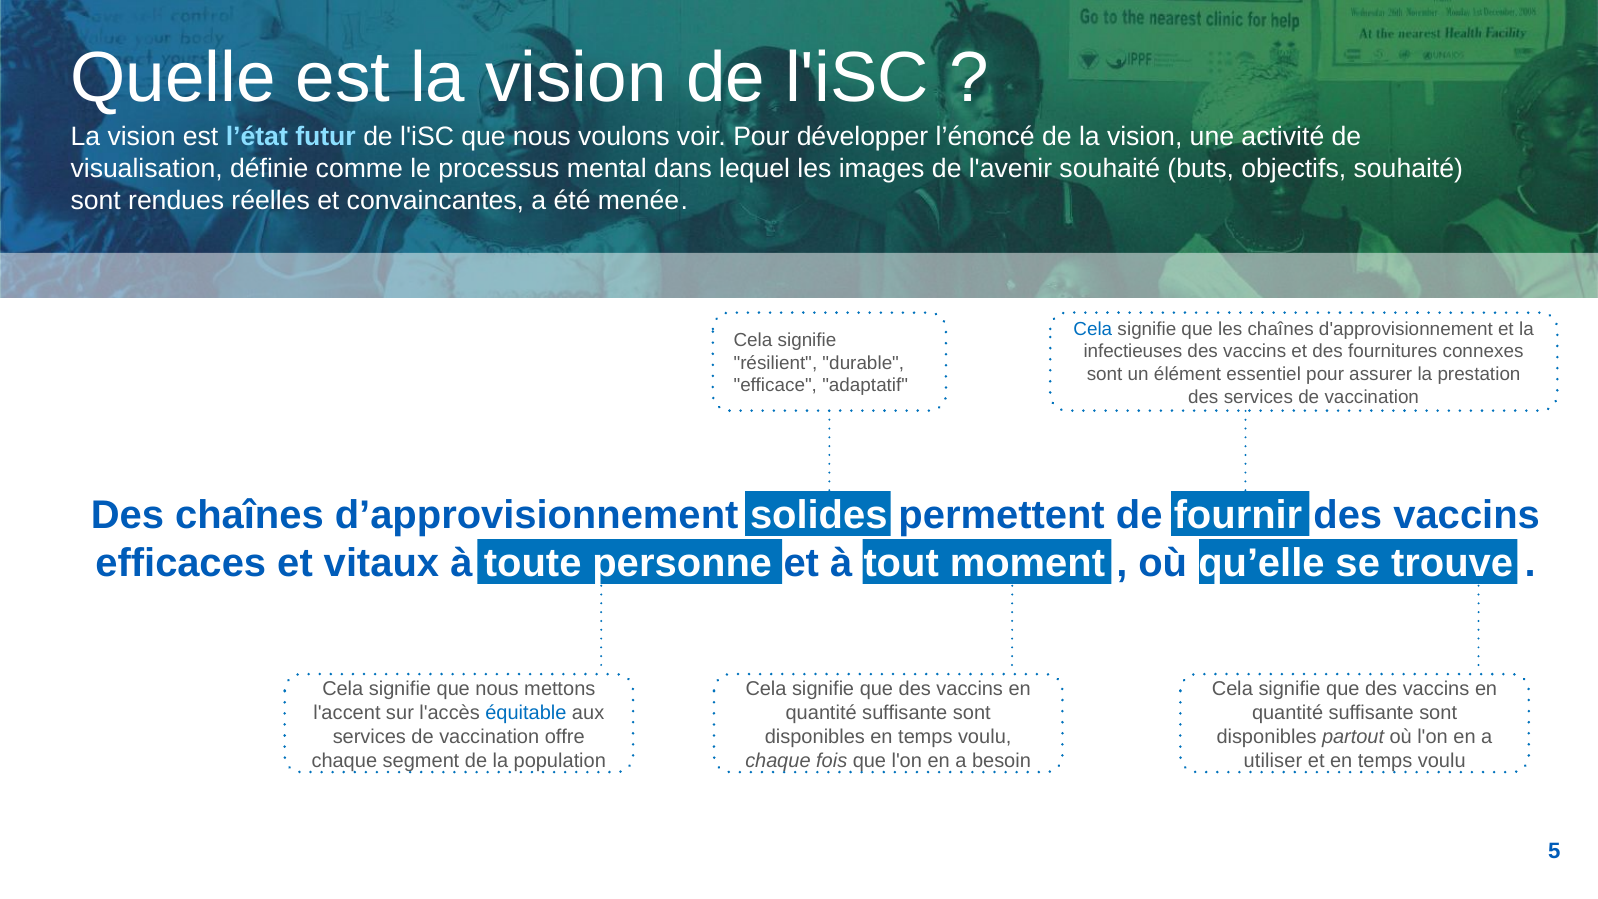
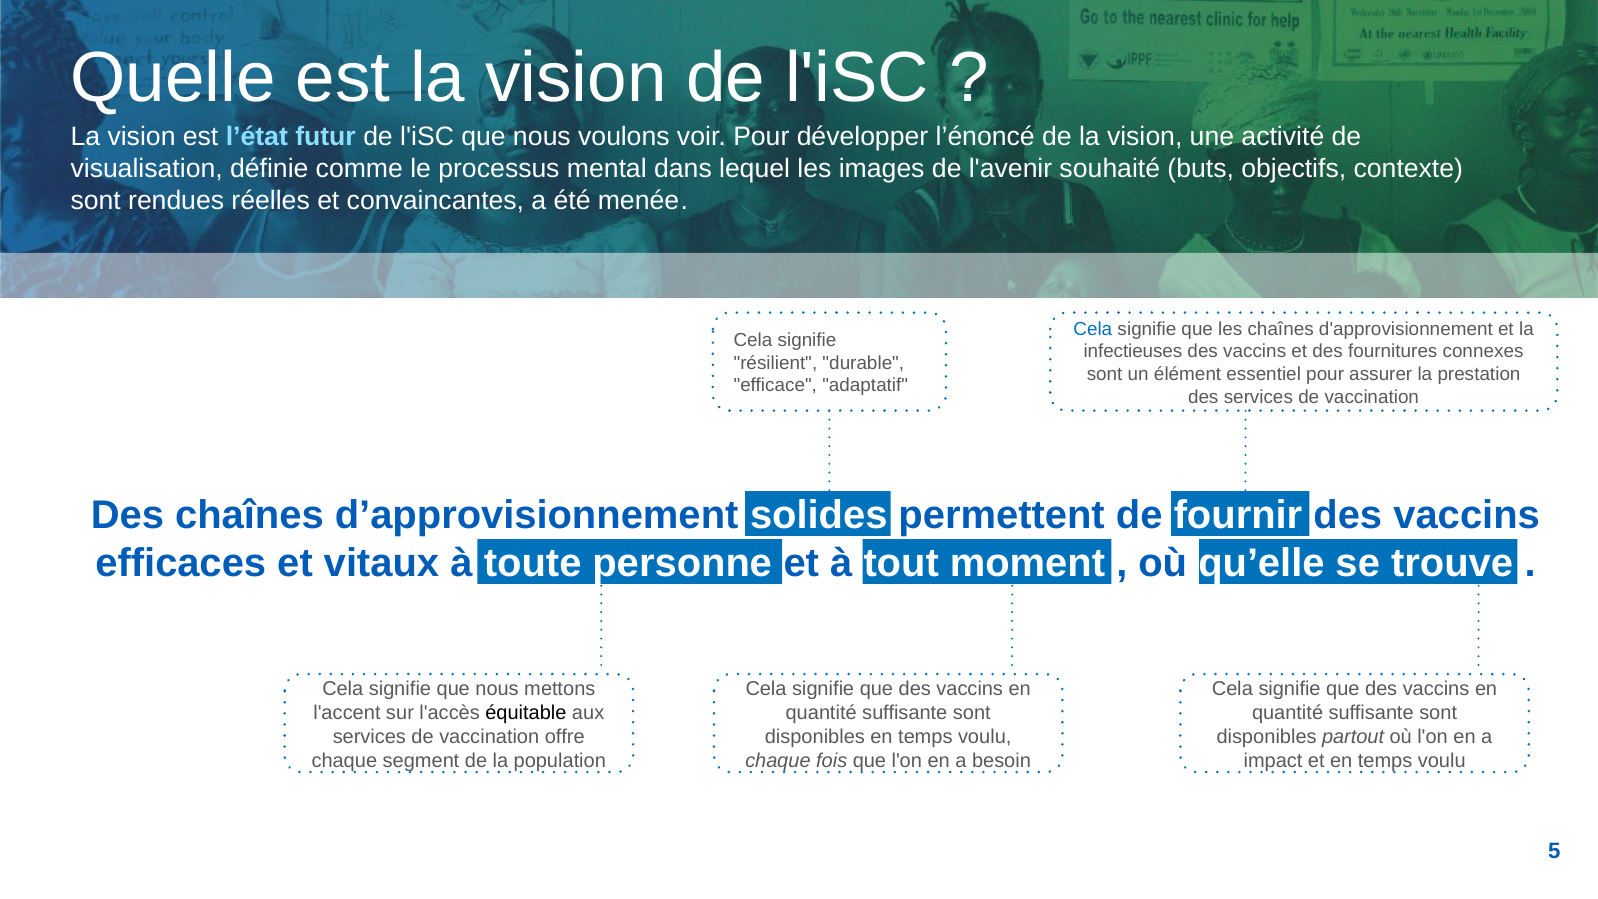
objectifs souhaité: souhaité -> contexte (1408, 169)
équitable colour: blue -> black (526, 712)
utiliser: utiliser -> impact (1273, 760)
